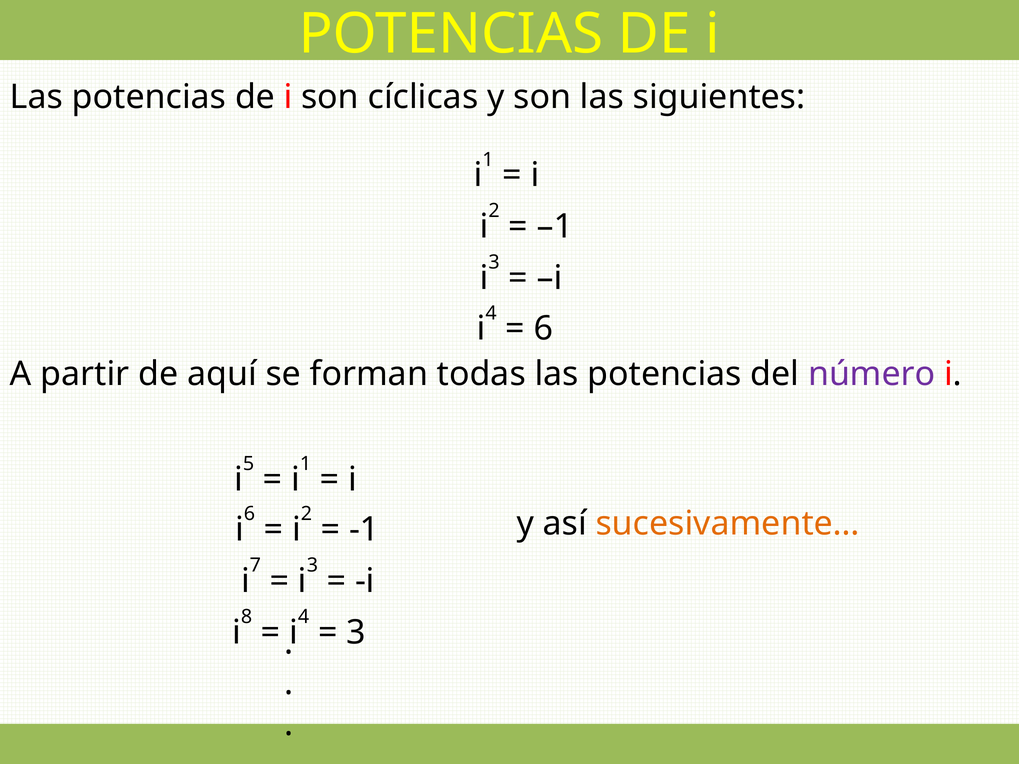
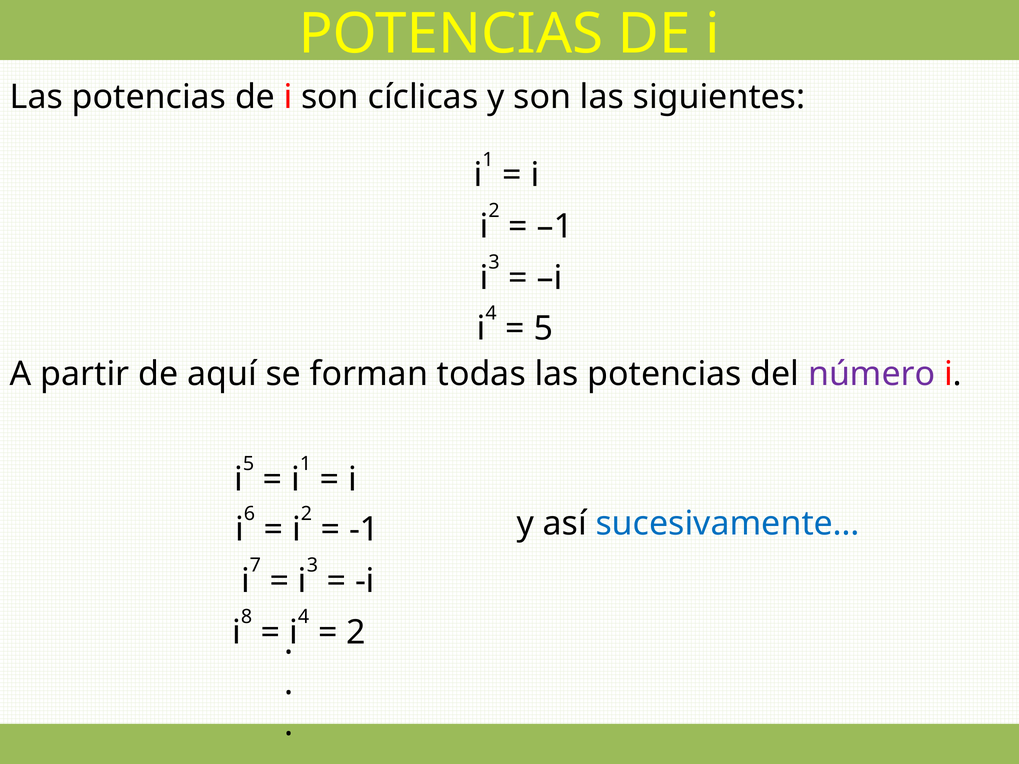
6: 6 -> 5 (543, 329)
sucesivamente… colour: orange -> blue (728, 524)
3: 3 -> 2 (356, 633)
